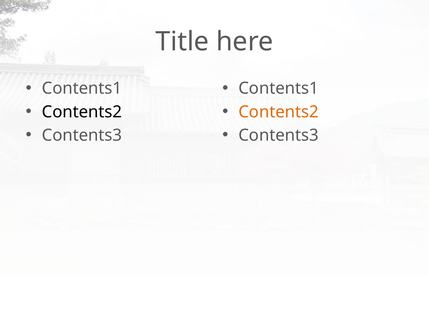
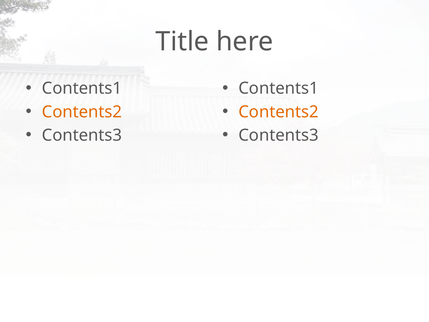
Contents2 colour: black -> orange (82, 112)
